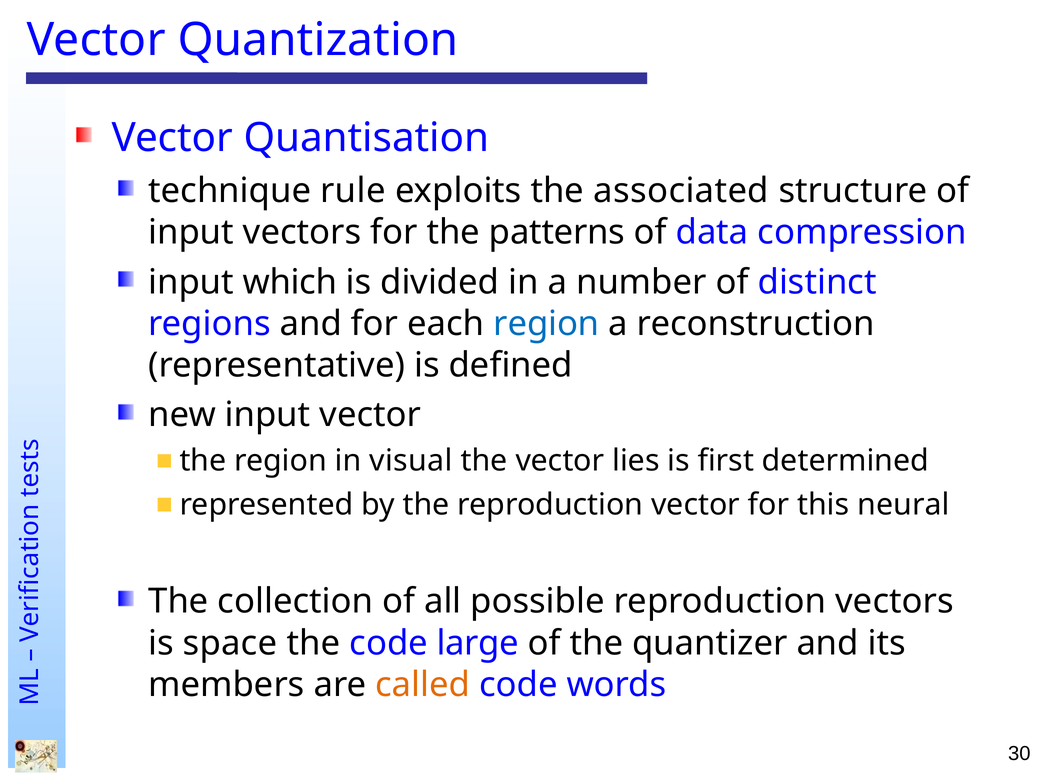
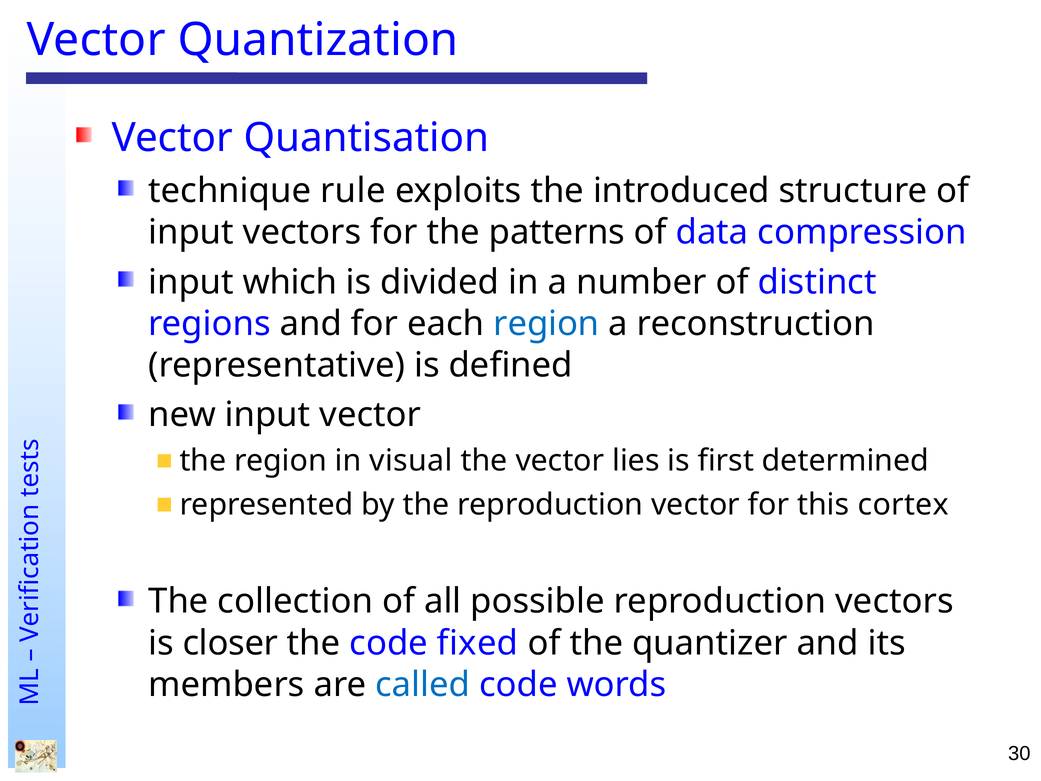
associated: associated -> introduced (681, 191)
neural: neural -> cortex (903, 504)
space: space -> closer (230, 643)
large: large -> fixed (478, 643)
called colour: orange -> blue (423, 685)
